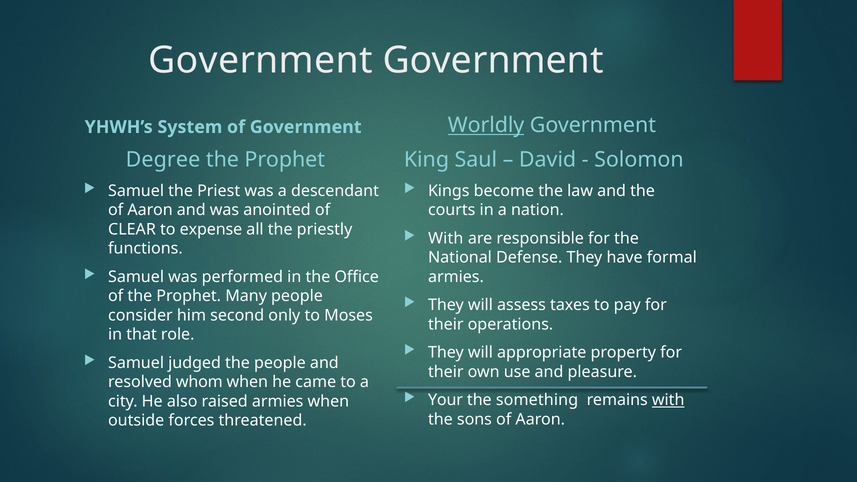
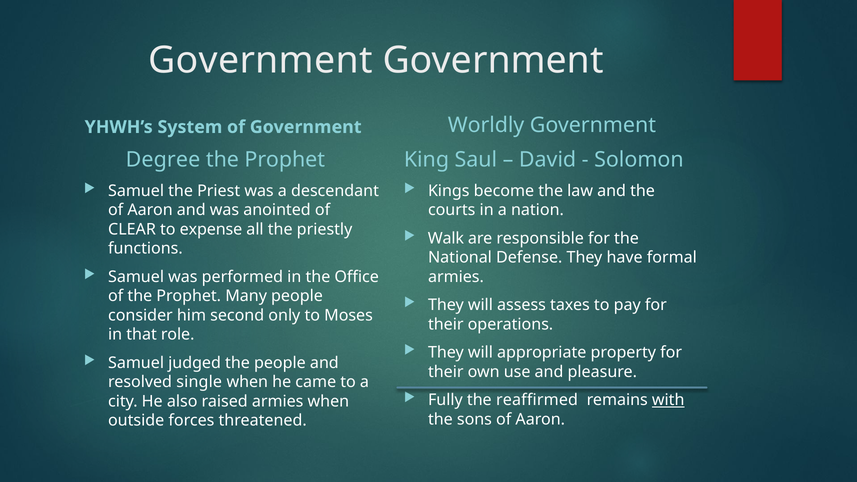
Worldly underline: present -> none (486, 125)
With: With -> Walk (446, 238)
whom: whom -> single (199, 382)
Your: Your -> Fully (445, 400)
something: something -> reaffirmed (537, 400)
